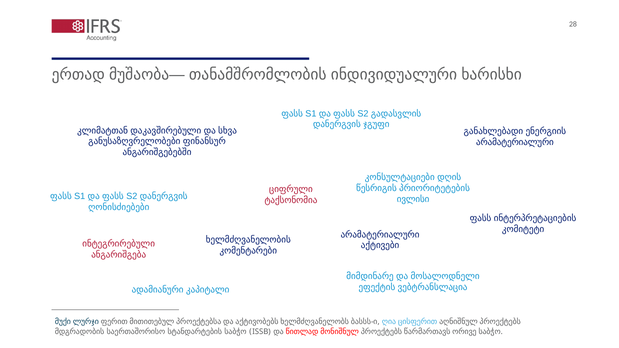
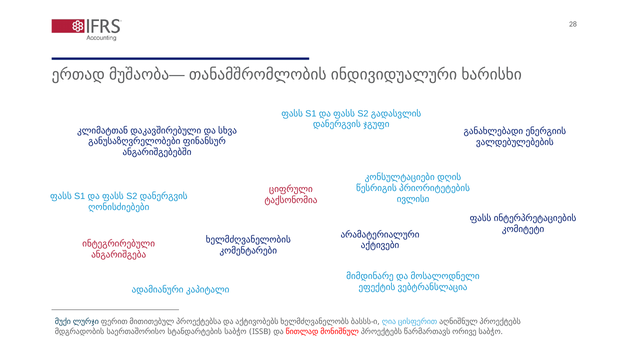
არამატერიალური: არამატერიალური -> ვალდებულებების (515, 142)
